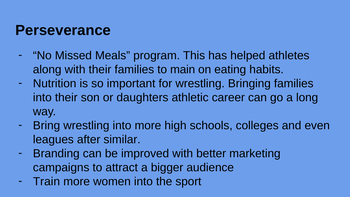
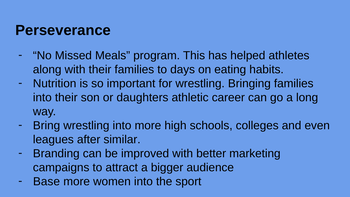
main: main -> days (183, 69)
Train: Train -> Base (46, 181)
